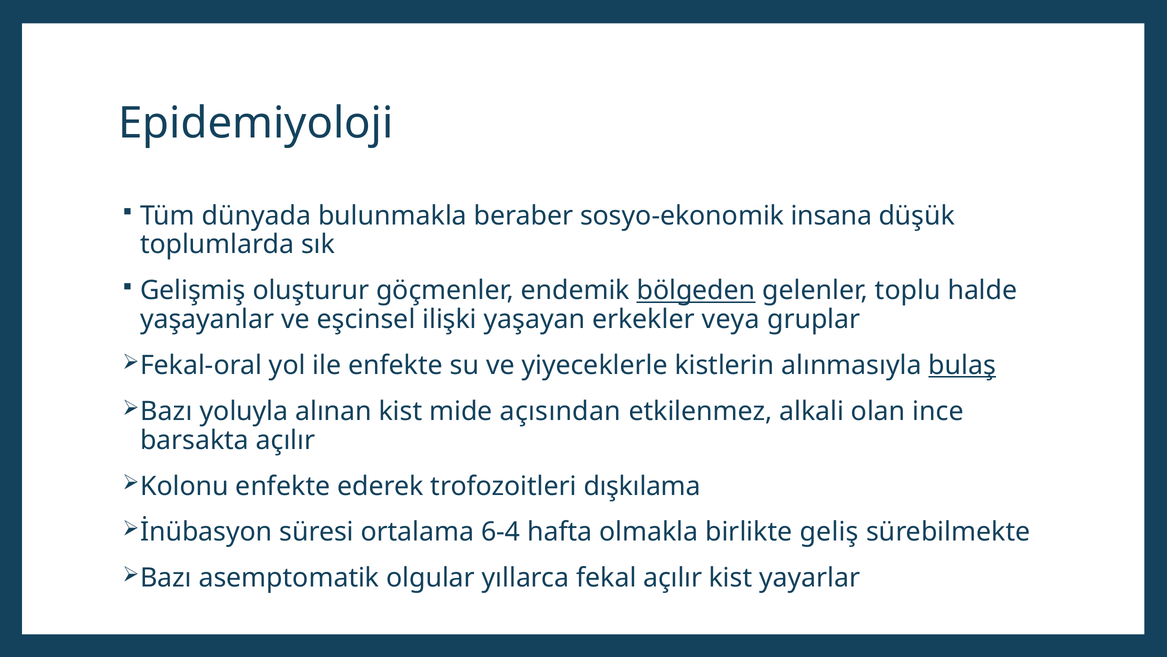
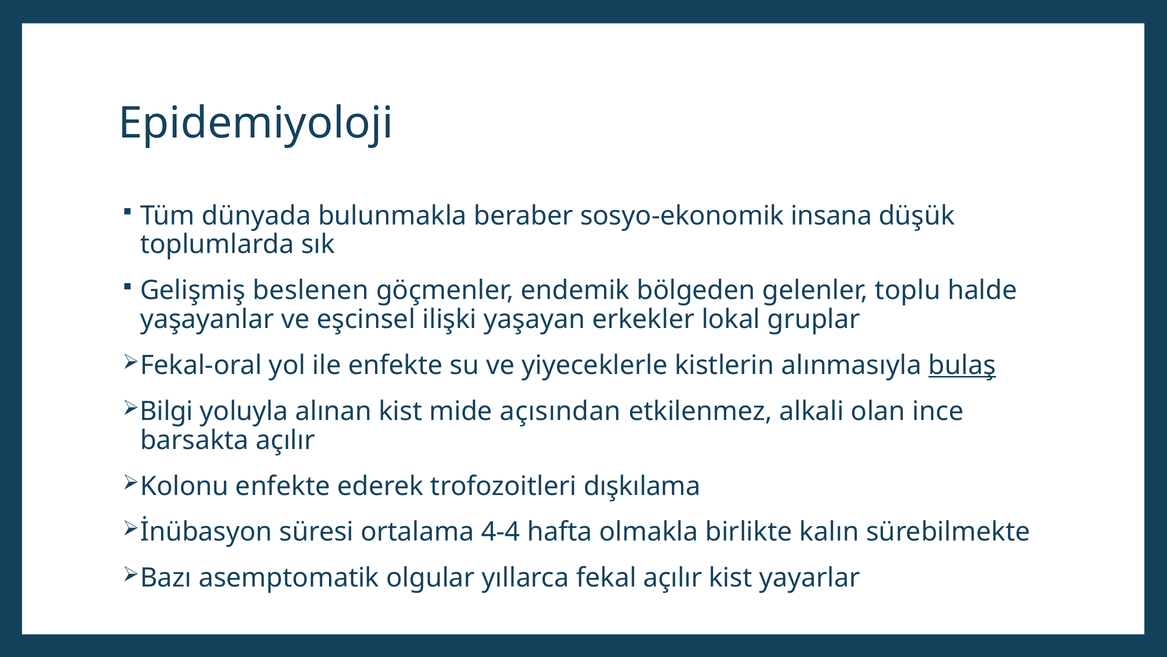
oluşturur: oluşturur -> beslenen (311, 290)
bölgeden underline: present -> none (696, 290)
veya: veya -> lokal (731, 319)
Bazı: Bazı -> Bilgi (167, 411)
6-4: 6-4 -> 4-4 (501, 532)
geliş: geliş -> kalın (829, 532)
